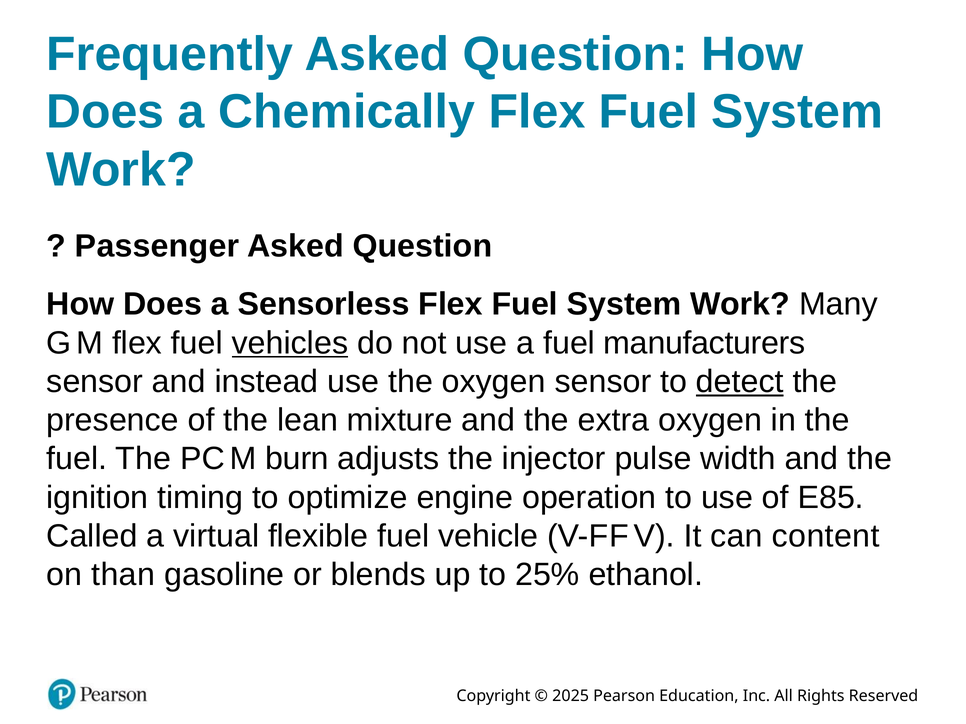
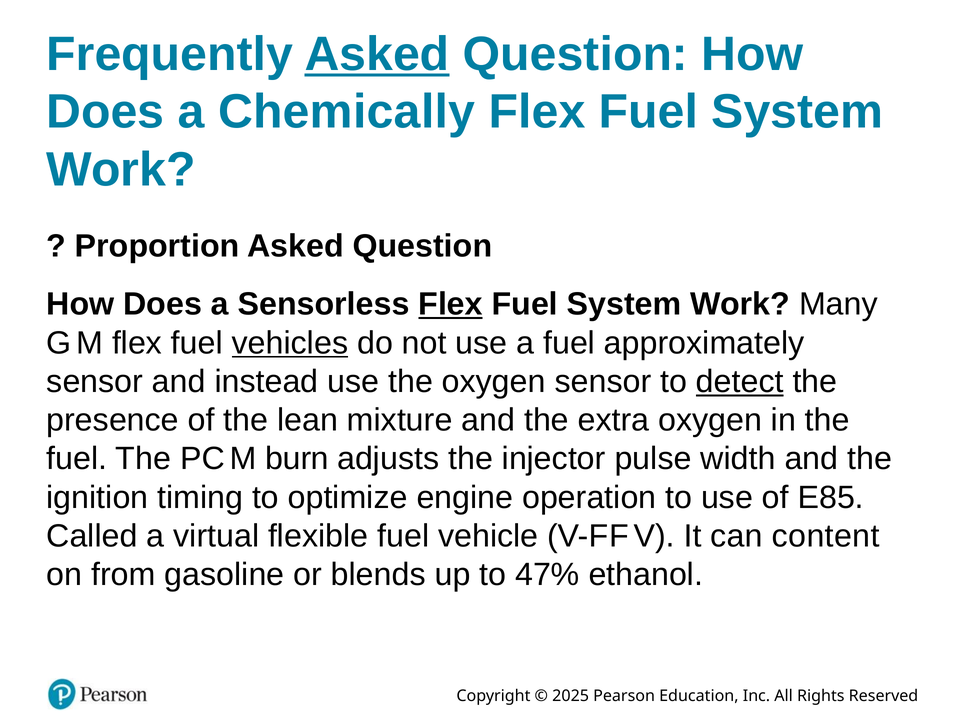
Asked underline: none -> present (377, 54)
Passenger: Passenger -> Proportion (157, 246)
Flex underline: none -> present (451, 305)
manufacturers: manufacturers -> approximately (704, 343)
than: than -> from (123, 575)
25%: 25% -> 47% (547, 575)
